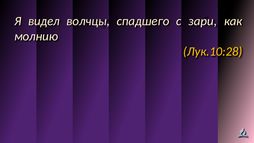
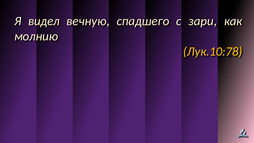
волчцы: волчцы -> вечную (88, 21)
Лук.10:28: Лук.10:28 -> Лук.10:78 (213, 52)
